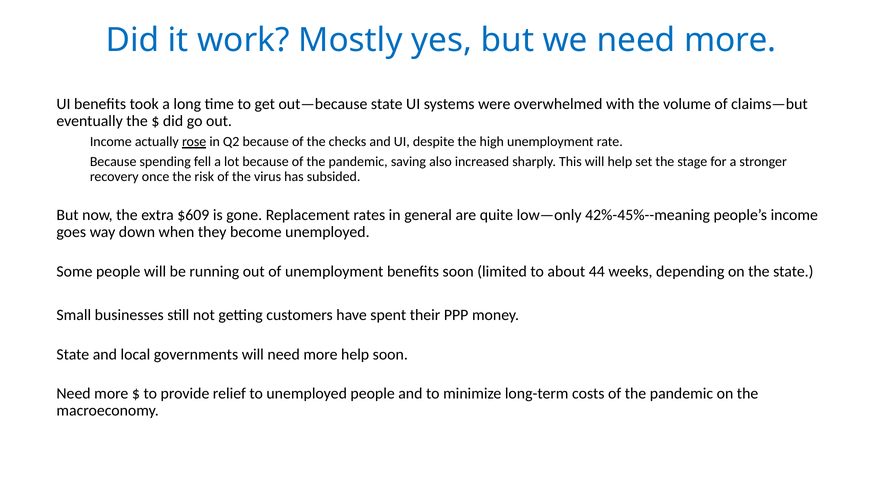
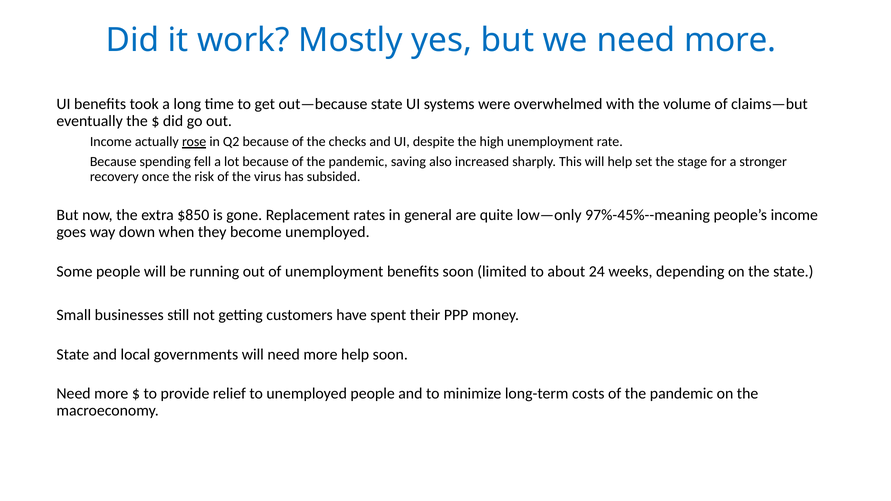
$609: $609 -> $850 (193, 215)
42%-45%--meaning: 42%-45%--meaning -> 97%-45%--meaning (648, 215)
44: 44 -> 24 (597, 272)
